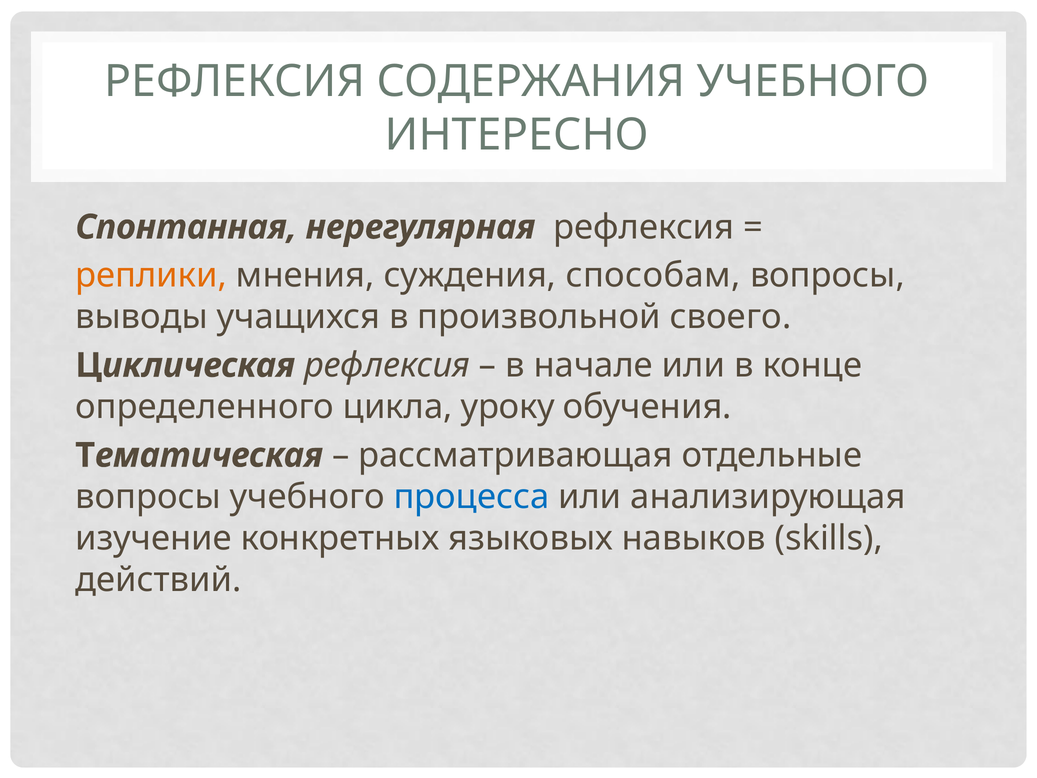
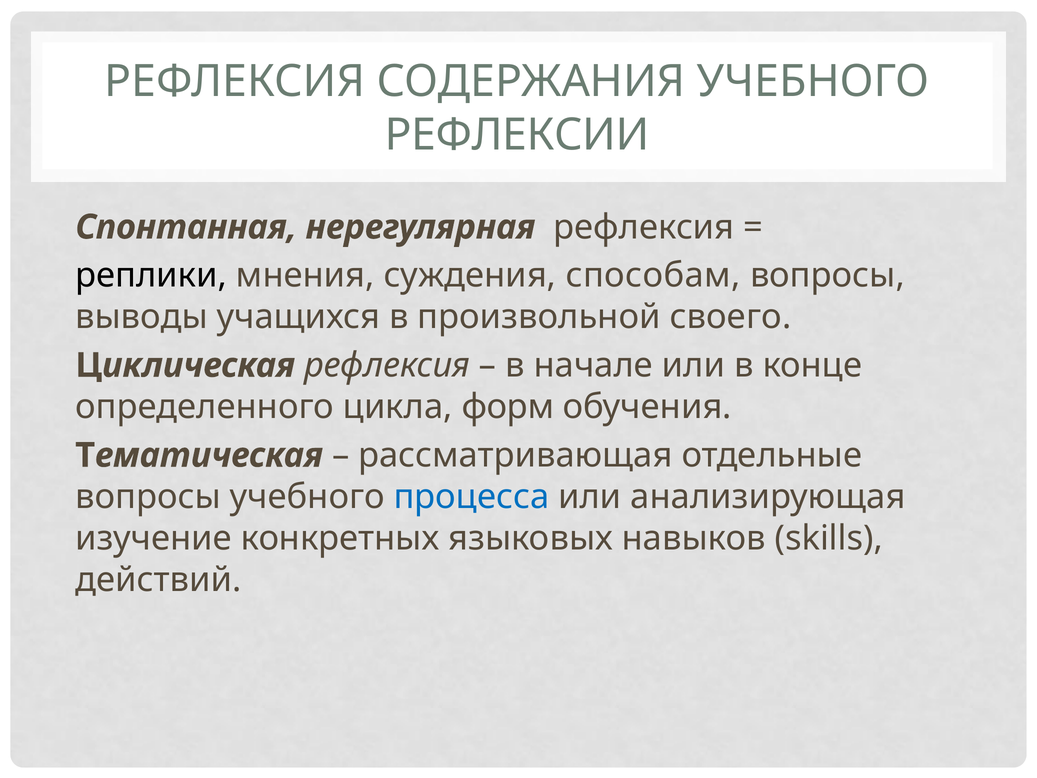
ИНТЕРЕСНО: ИНТЕРЕСНО -> РЕФЛЕКСИИ (517, 135)
реплики colour: orange -> black (151, 275)
уроку: уроку -> форм (508, 407)
